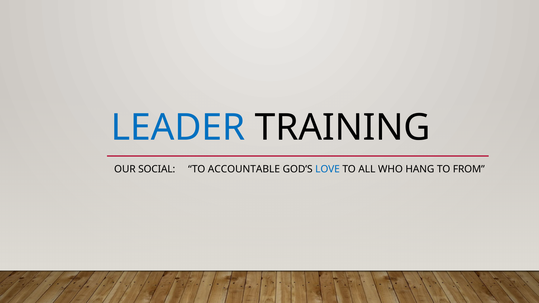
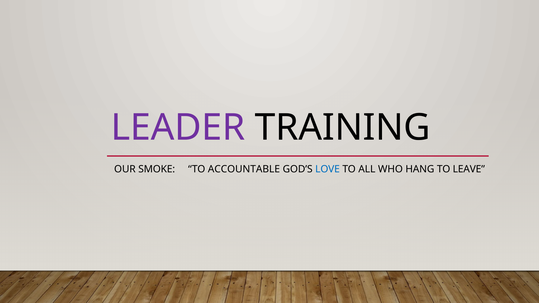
LEADER colour: blue -> purple (178, 128)
SOCIAL: SOCIAL -> SMOKE (157, 169)
FROM: FROM -> LEAVE (469, 169)
